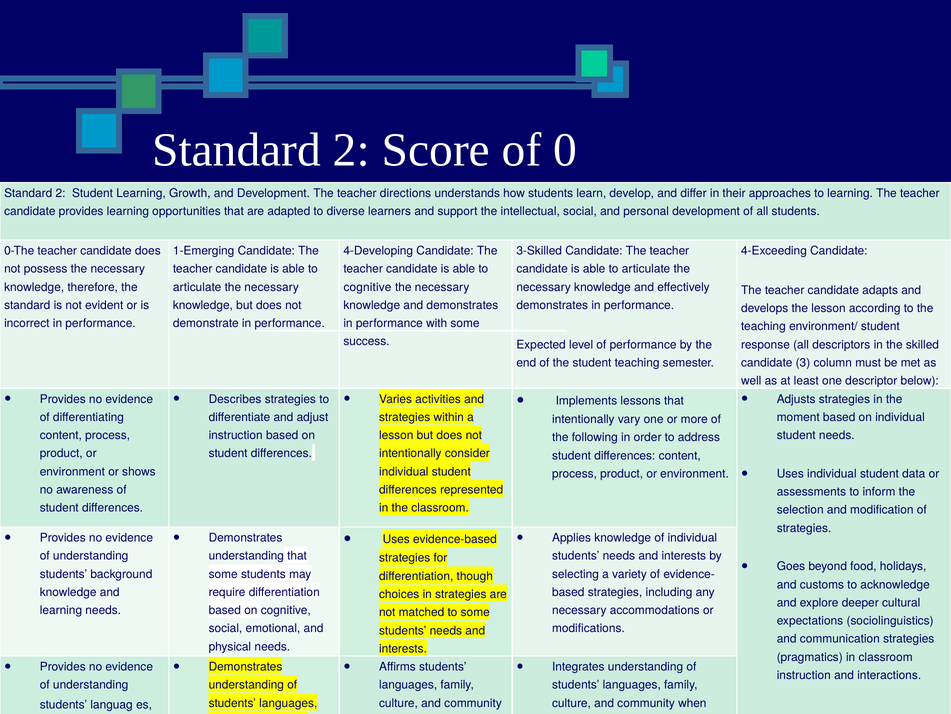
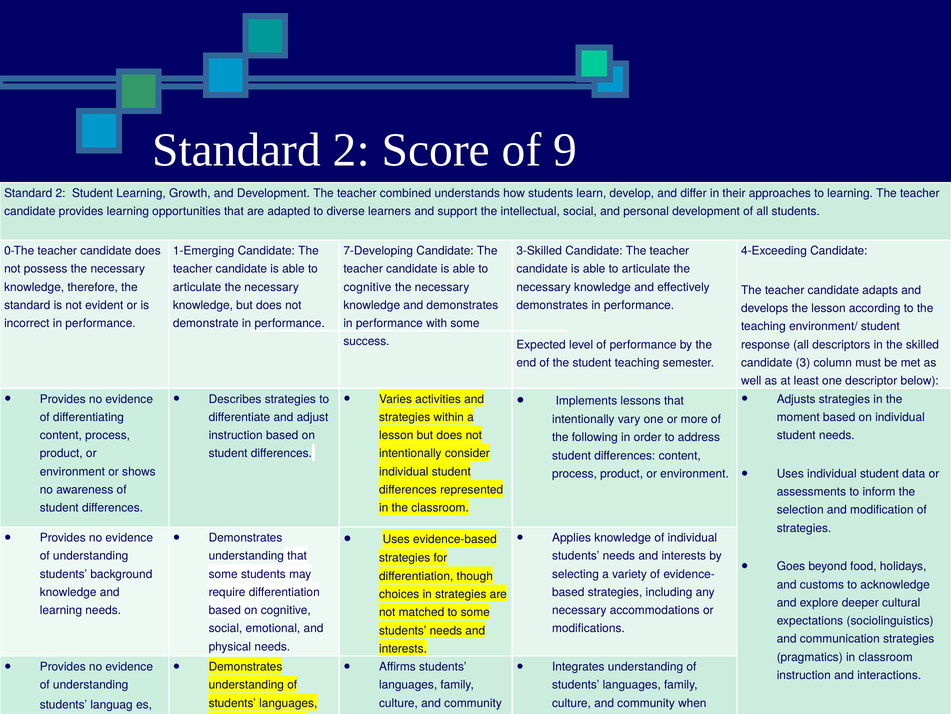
0: 0 -> 9 (565, 150)
directions: directions -> combined (406, 193)
4-Developing: 4-Developing -> 7-Developing (378, 251)
